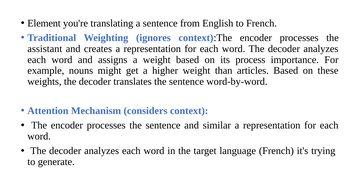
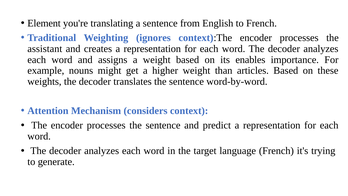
process: process -> enables (250, 60)
similar: similar -> predict (217, 125)
